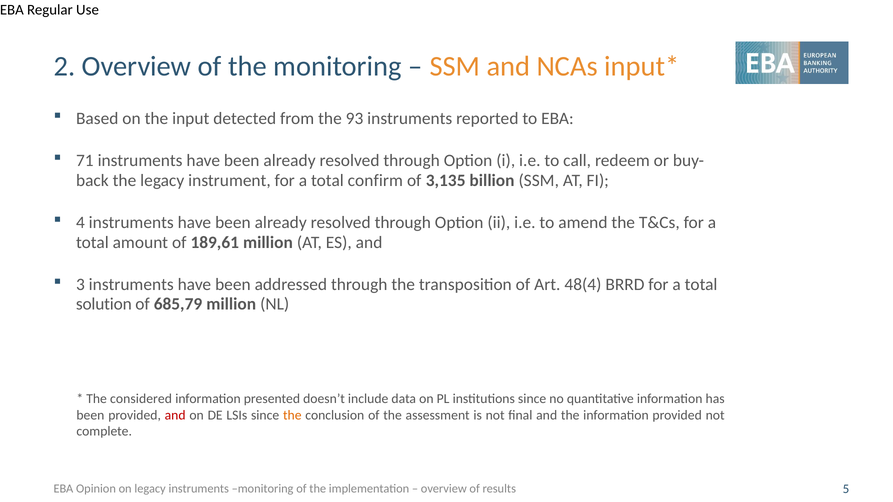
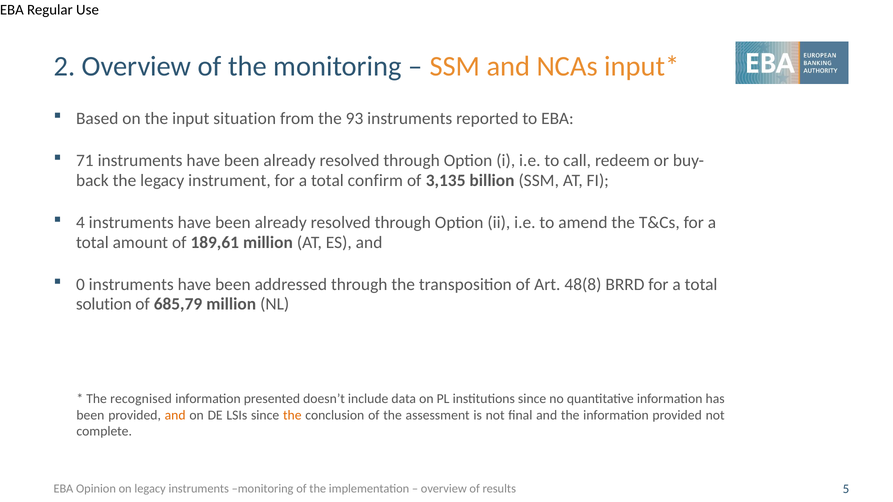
detected: detected -> situation (245, 118)
3: 3 -> 0 (80, 285)
48(4: 48(4 -> 48(8 (583, 285)
considered: considered -> recognised (141, 399)
and colour: red -> orange (175, 415)
